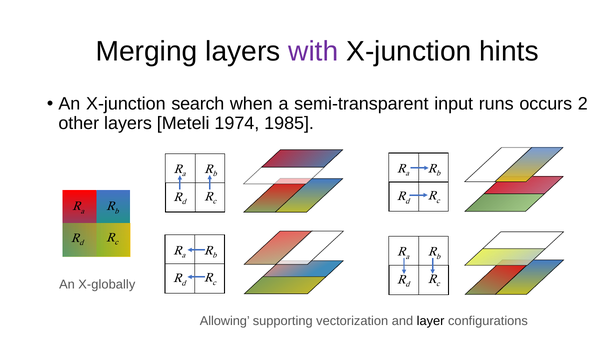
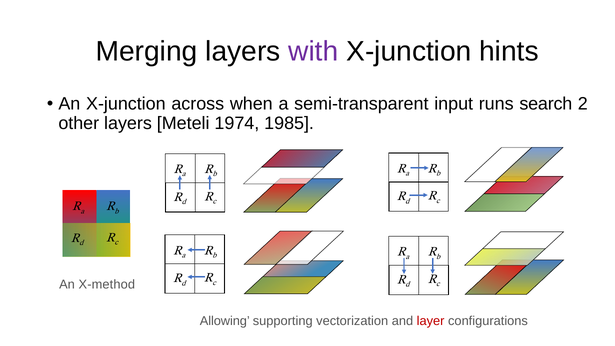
search: search -> across (198, 104)
occurs: occurs -> search (546, 104)
X-globally: X-globally -> X-method (107, 284)
layer colour: black -> red (431, 321)
